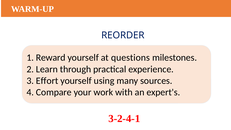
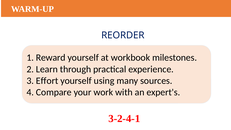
questions: questions -> workbook (130, 58)
